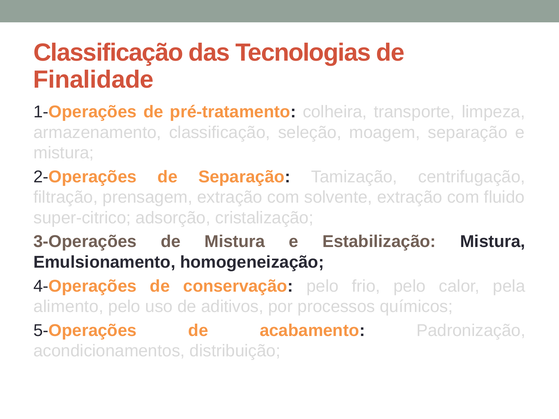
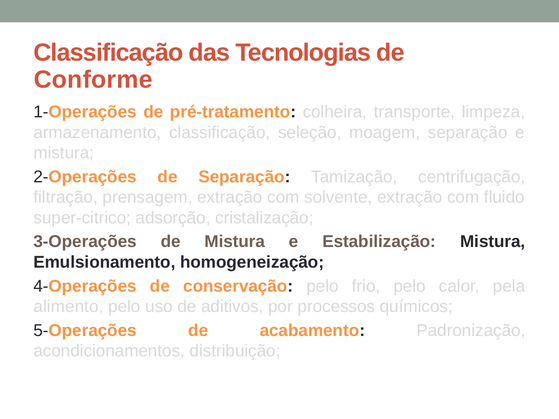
Finalidade: Finalidade -> Conforme (93, 80)
